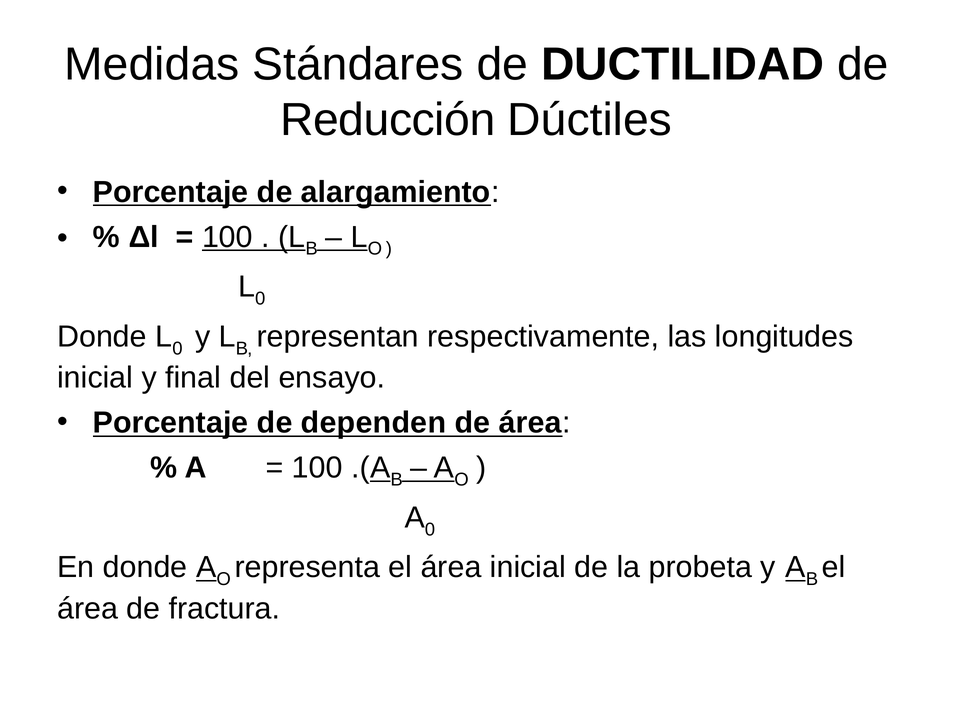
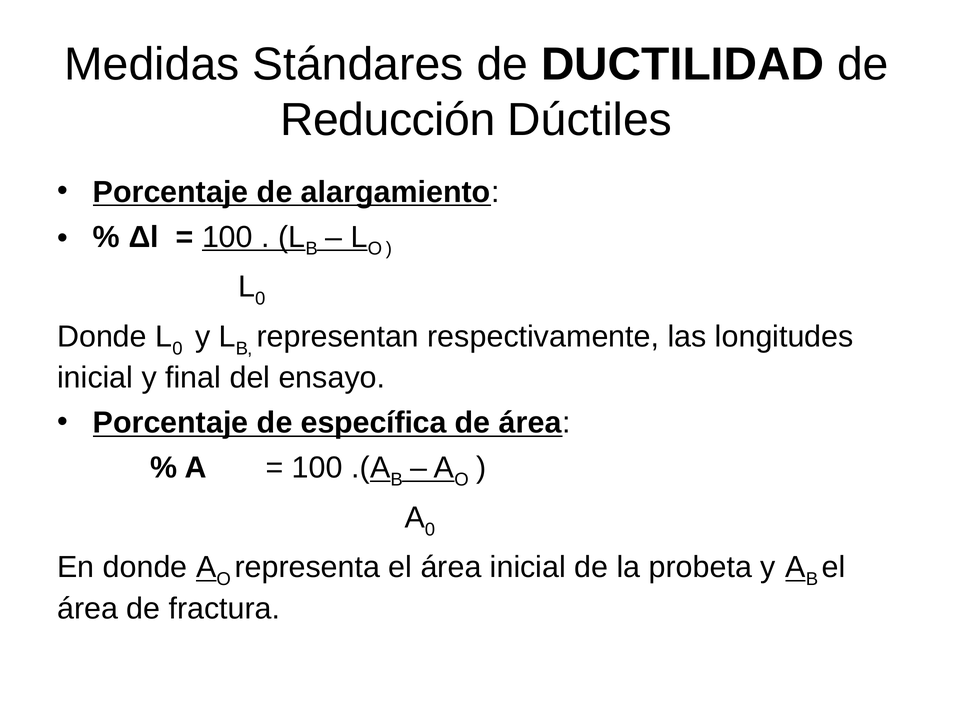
dependen: dependen -> específica (374, 423)
